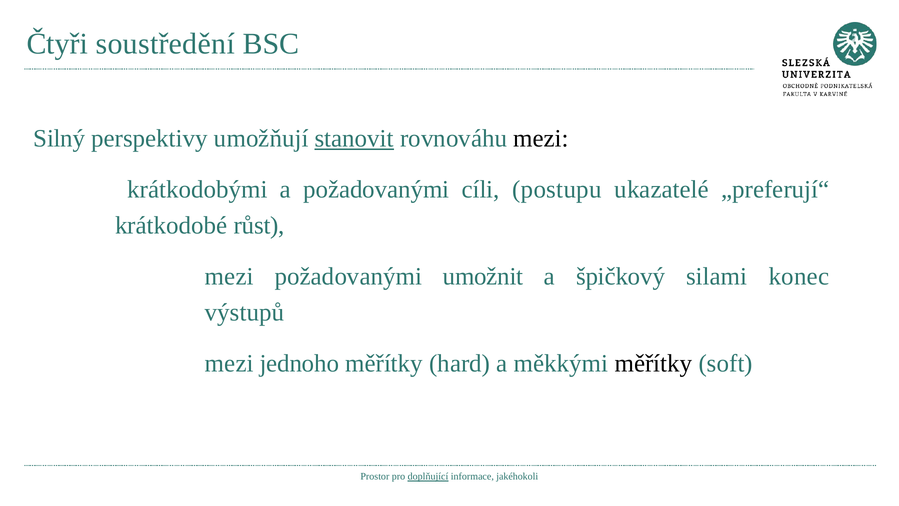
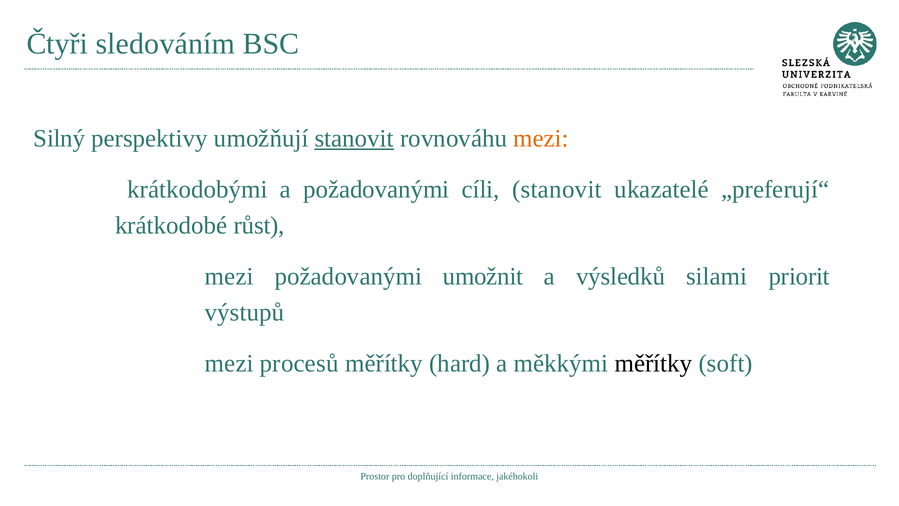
soustředění: soustředění -> sledováním (165, 44)
mezi colour: black -> orange (541, 138)
cíli postupu: postupu -> stanovit (557, 189)
špičkový: špičkový -> výsledků (621, 276)
konec: konec -> priorit (799, 276)
jednoho: jednoho -> procesů (299, 363)
doplňující underline: present -> none (428, 476)
